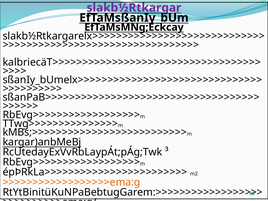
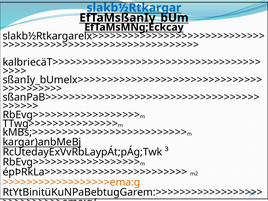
slakb½Rtkargar colour: purple -> blue (134, 8)
